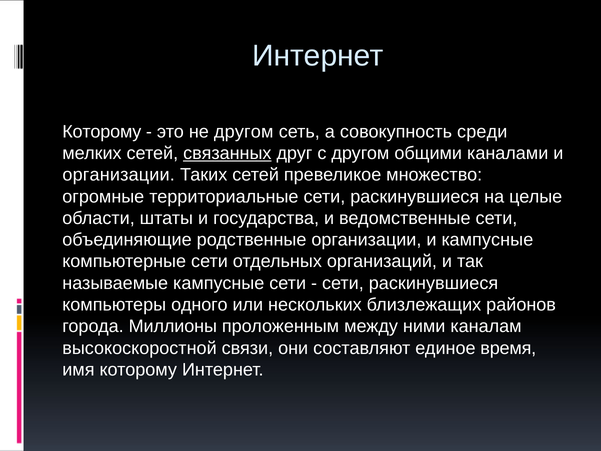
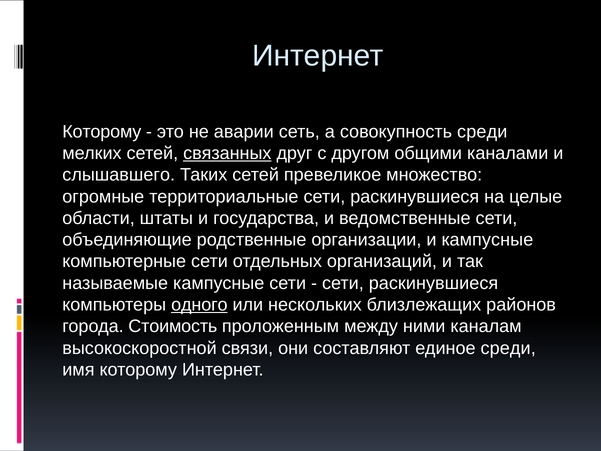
не другом: другом -> аварии (244, 132)
организации: организации -> слышавшего (119, 175)
одного underline: none -> present (199, 305)
Миллионы: Миллионы -> Стоимость (173, 326)
единое время: время -> среди (508, 348)
